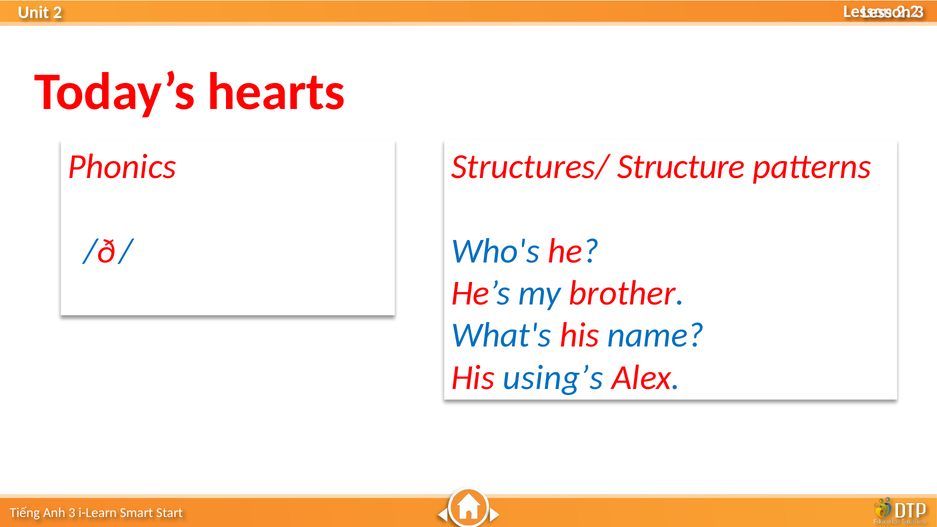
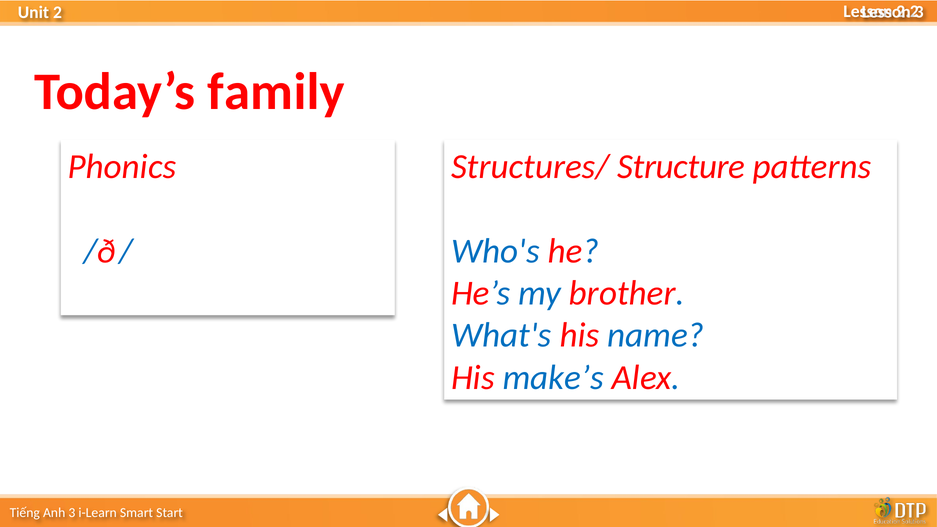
hearts: hearts -> family (276, 92)
using’s: using’s -> make’s (553, 378)
